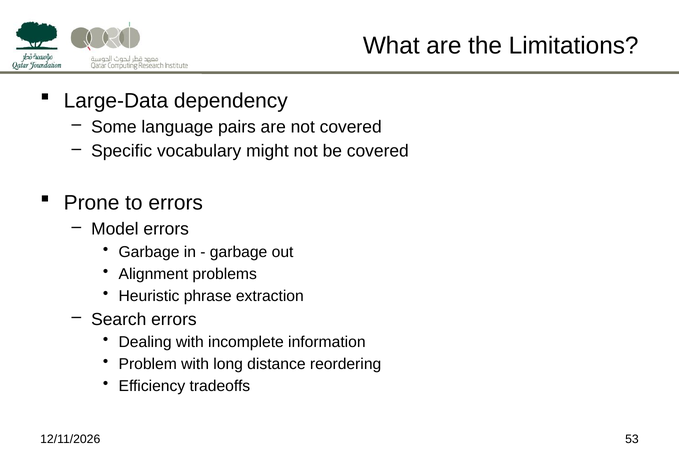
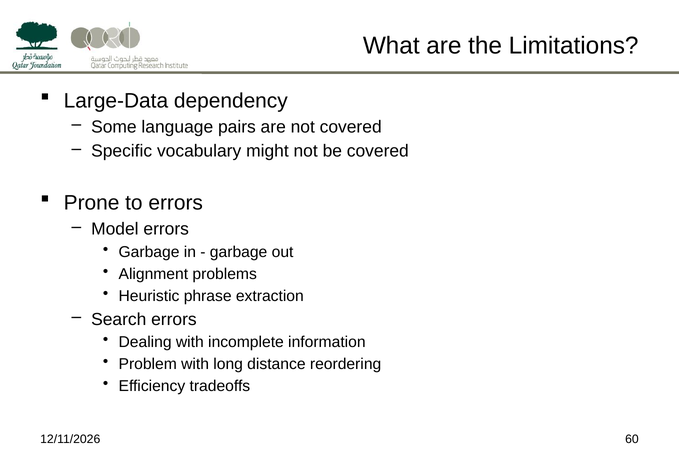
53: 53 -> 60 (632, 439)
